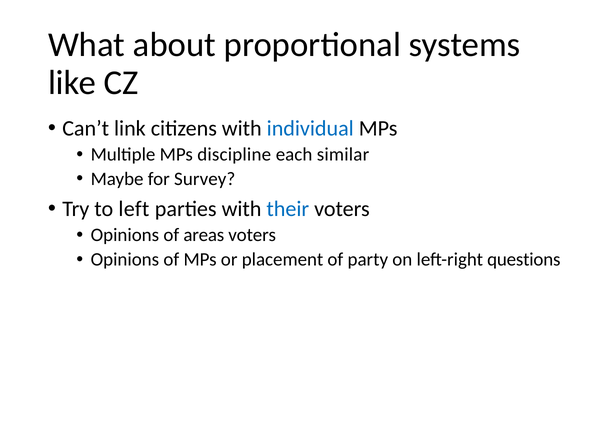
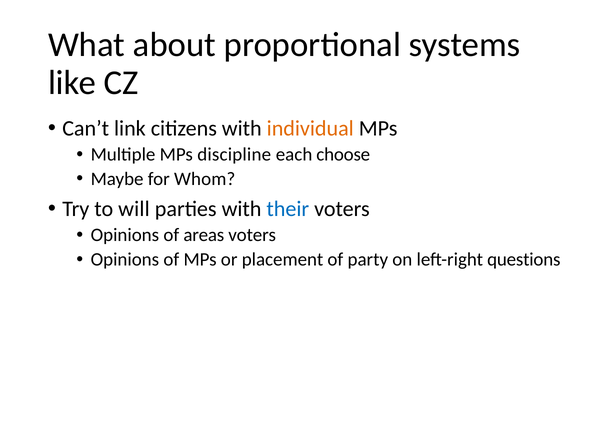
individual colour: blue -> orange (310, 128)
similar: similar -> choose (343, 154)
Survey: Survey -> Whom (205, 179)
left: left -> will (134, 209)
